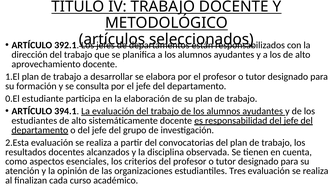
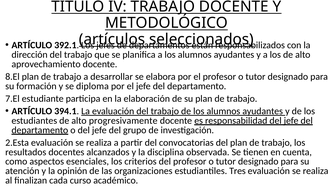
1.El: 1.El -> 8.El (12, 77)
consulta: consulta -> diploma (92, 86)
0.El: 0.El -> 7.El (12, 99)
sistemáticamente: sistemáticamente -> progresivamente (123, 121)
